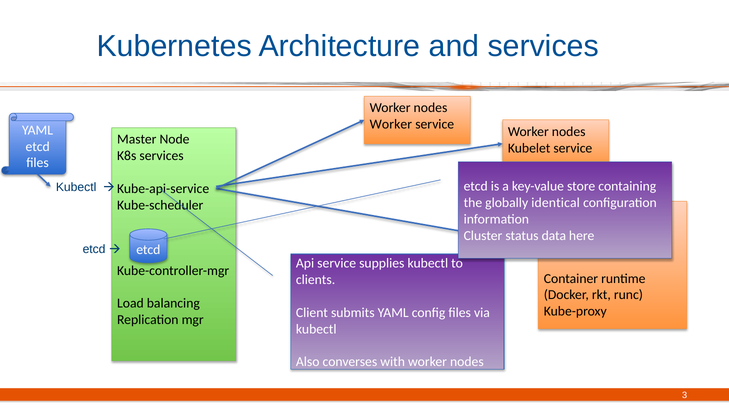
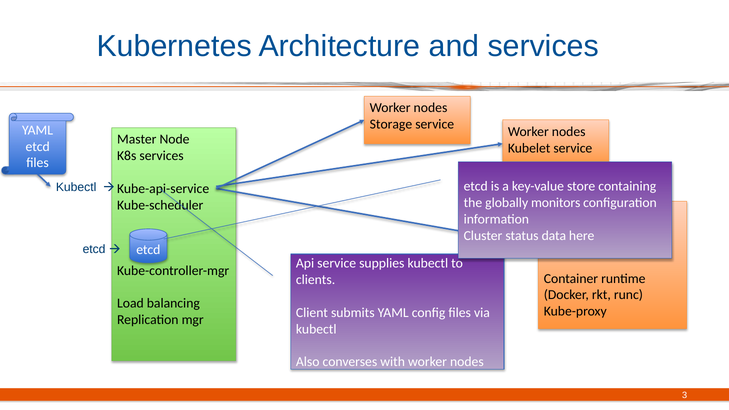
Worker: Worker -> Storage (391, 124)
identical: identical -> monitors (556, 203)
